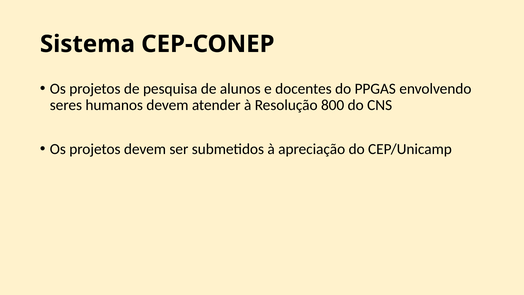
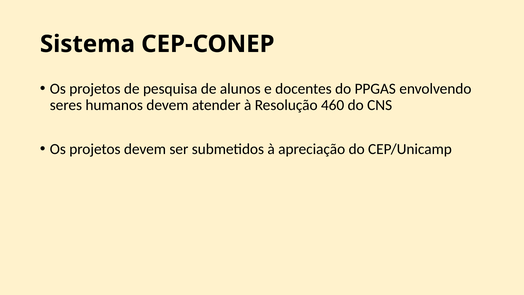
800: 800 -> 460 (333, 105)
